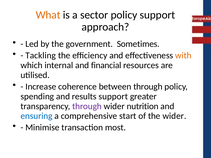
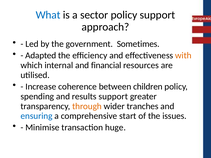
What colour: orange -> blue (48, 15)
Tackling: Tackling -> Adapted (41, 56)
between through: through -> children (148, 87)
through colour: purple -> orange (87, 106)
nutrition: nutrition -> tranches (143, 106)
the wider: wider -> issues (175, 116)
most: most -> huge (115, 128)
